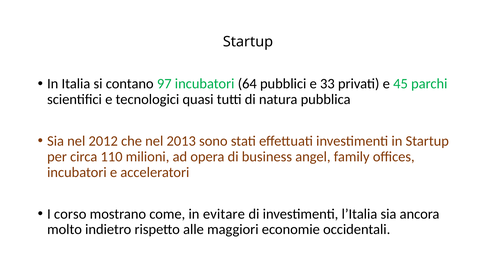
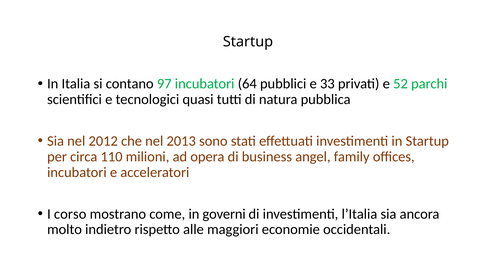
45: 45 -> 52 (401, 84)
evitare: evitare -> governi (224, 214)
